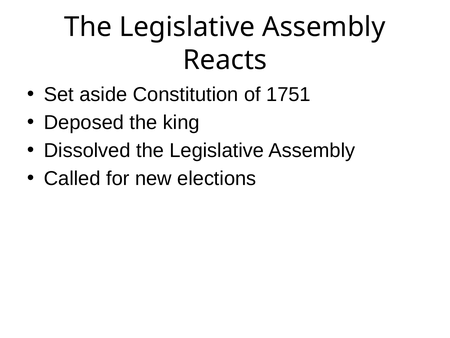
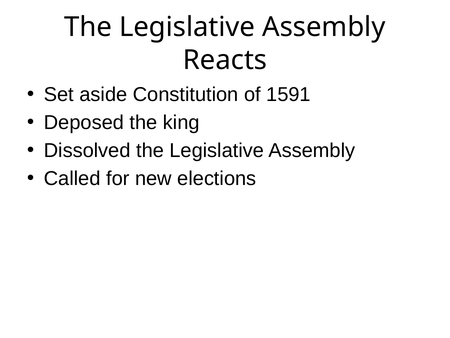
1751: 1751 -> 1591 (288, 94)
